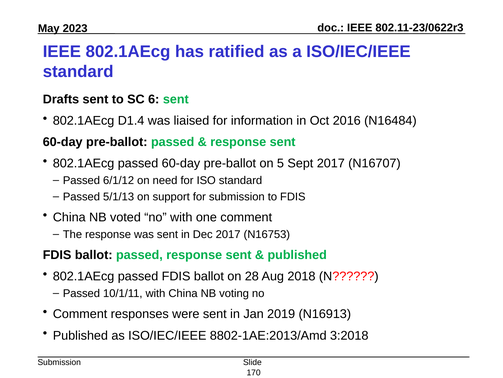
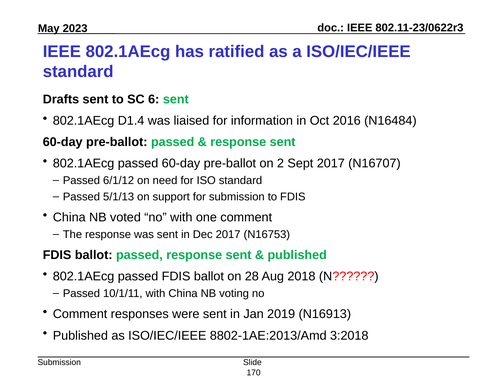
5: 5 -> 2 (280, 163)
